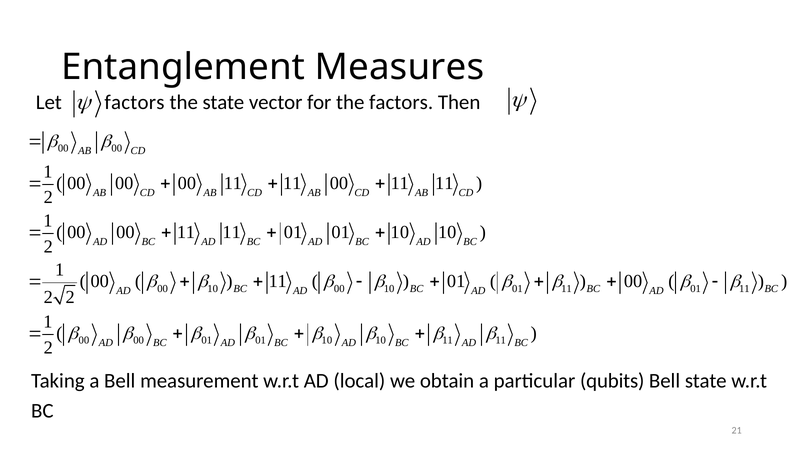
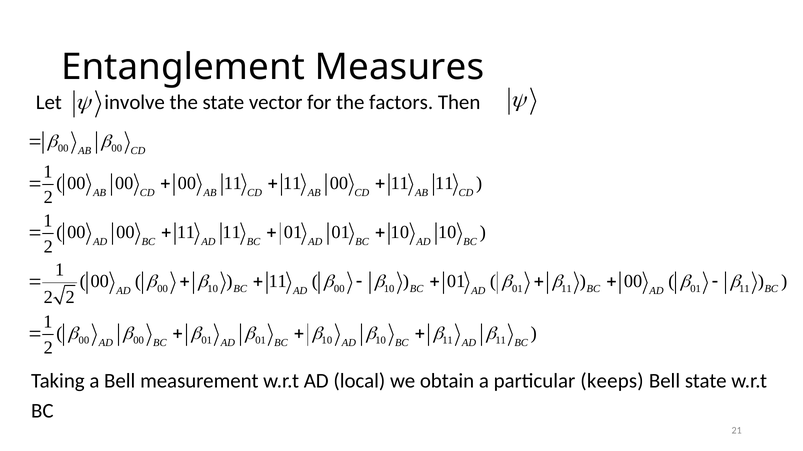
Let factors: factors -> involve (135, 102)
qubits: qubits -> keeps (612, 381)
